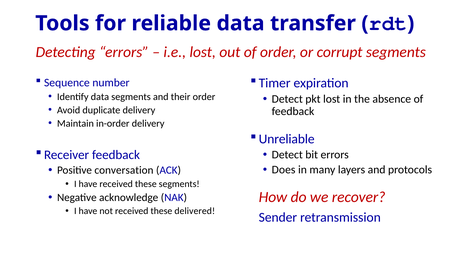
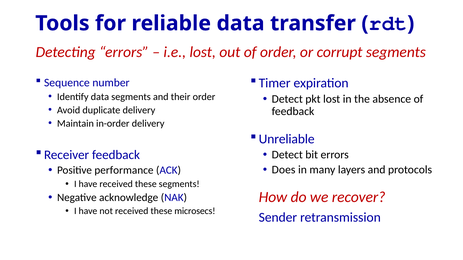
conversation: conversation -> performance (124, 171)
delivered: delivered -> microsecs (195, 211)
